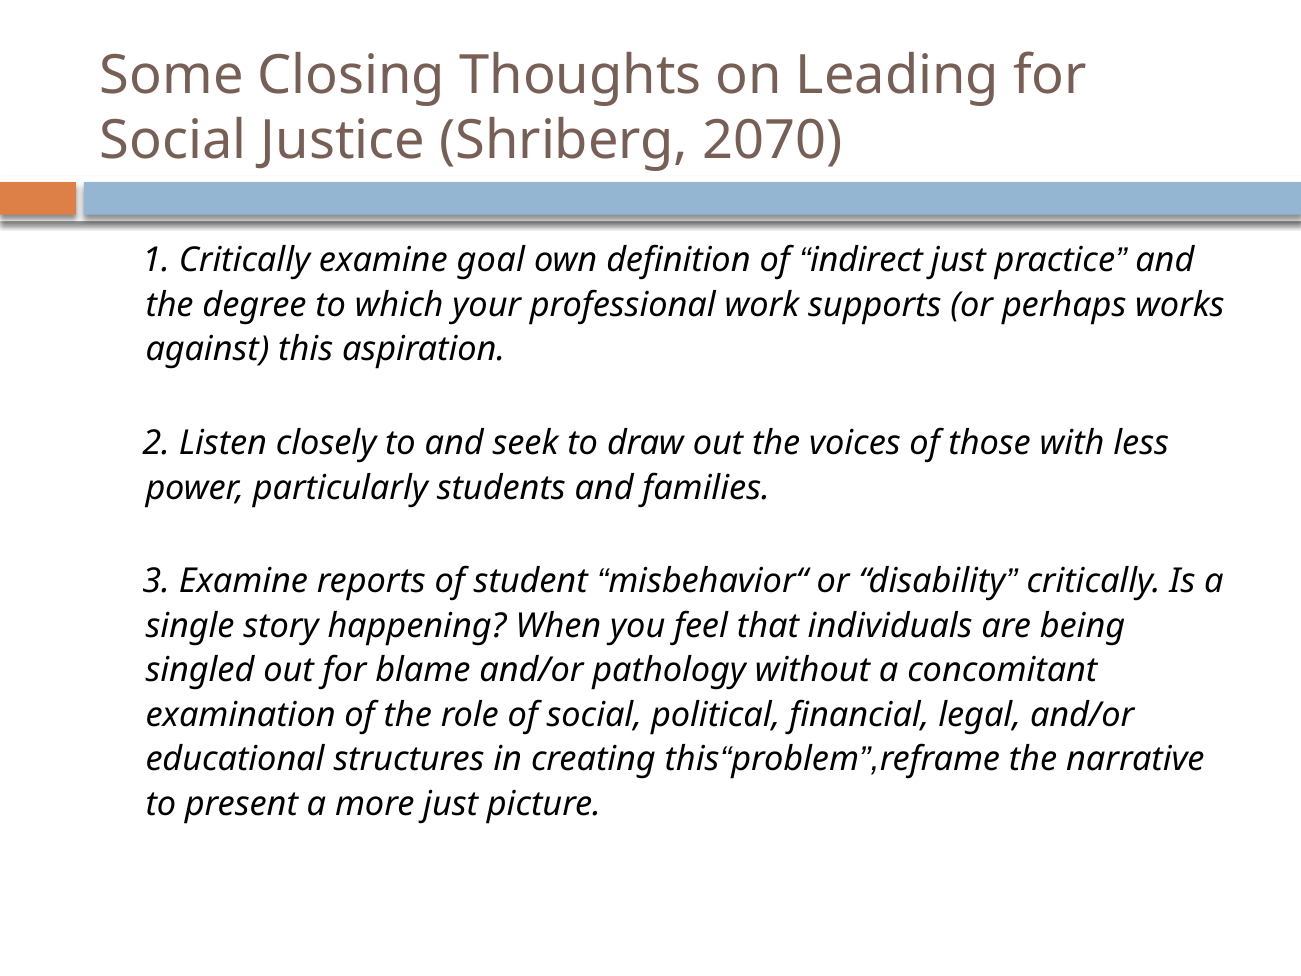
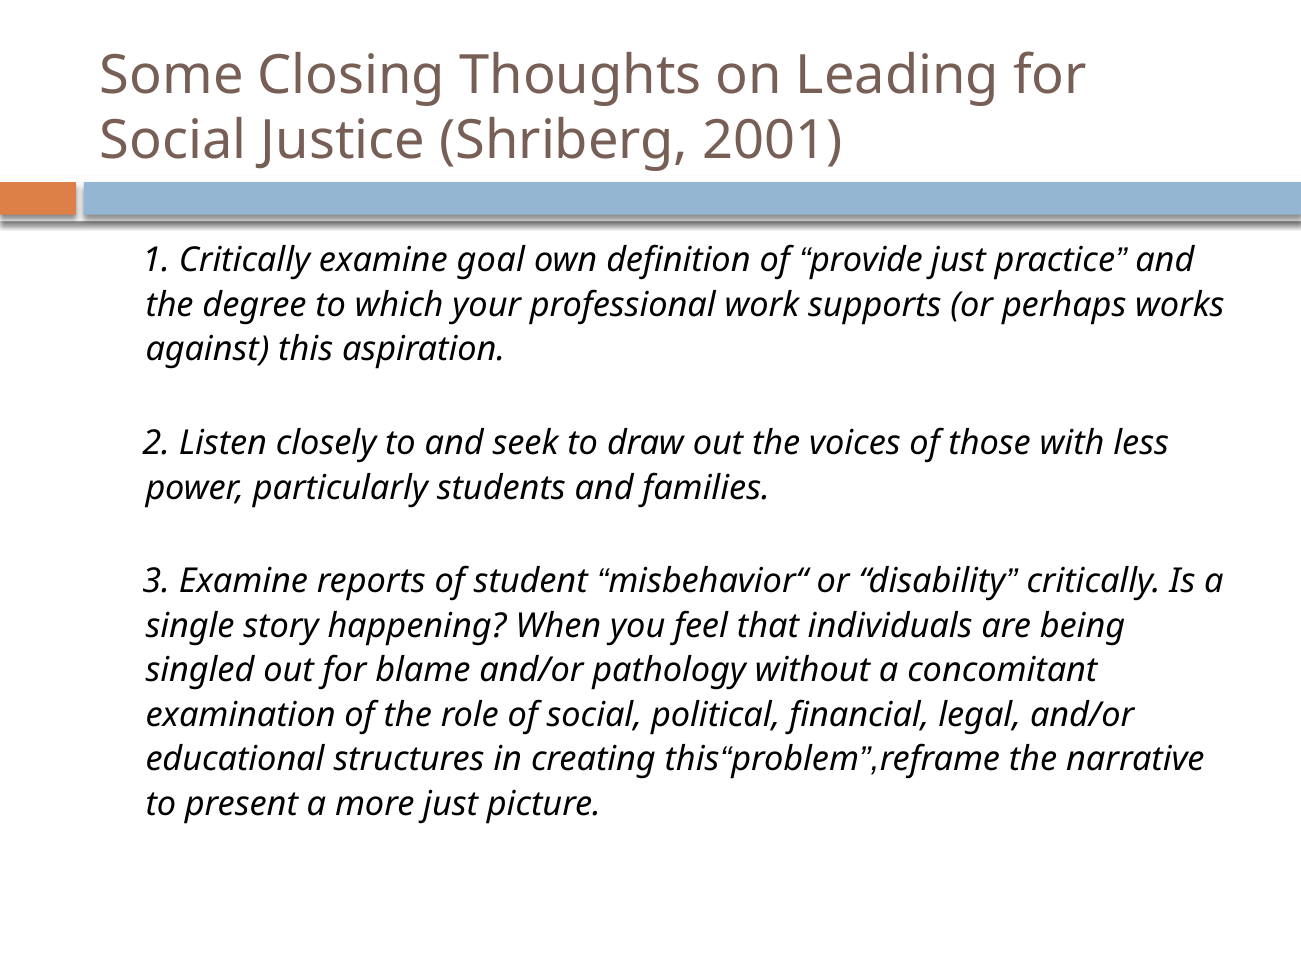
2070: 2070 -> 2001 (773, 140)
indirect: indirect -> provide (866, 260)
